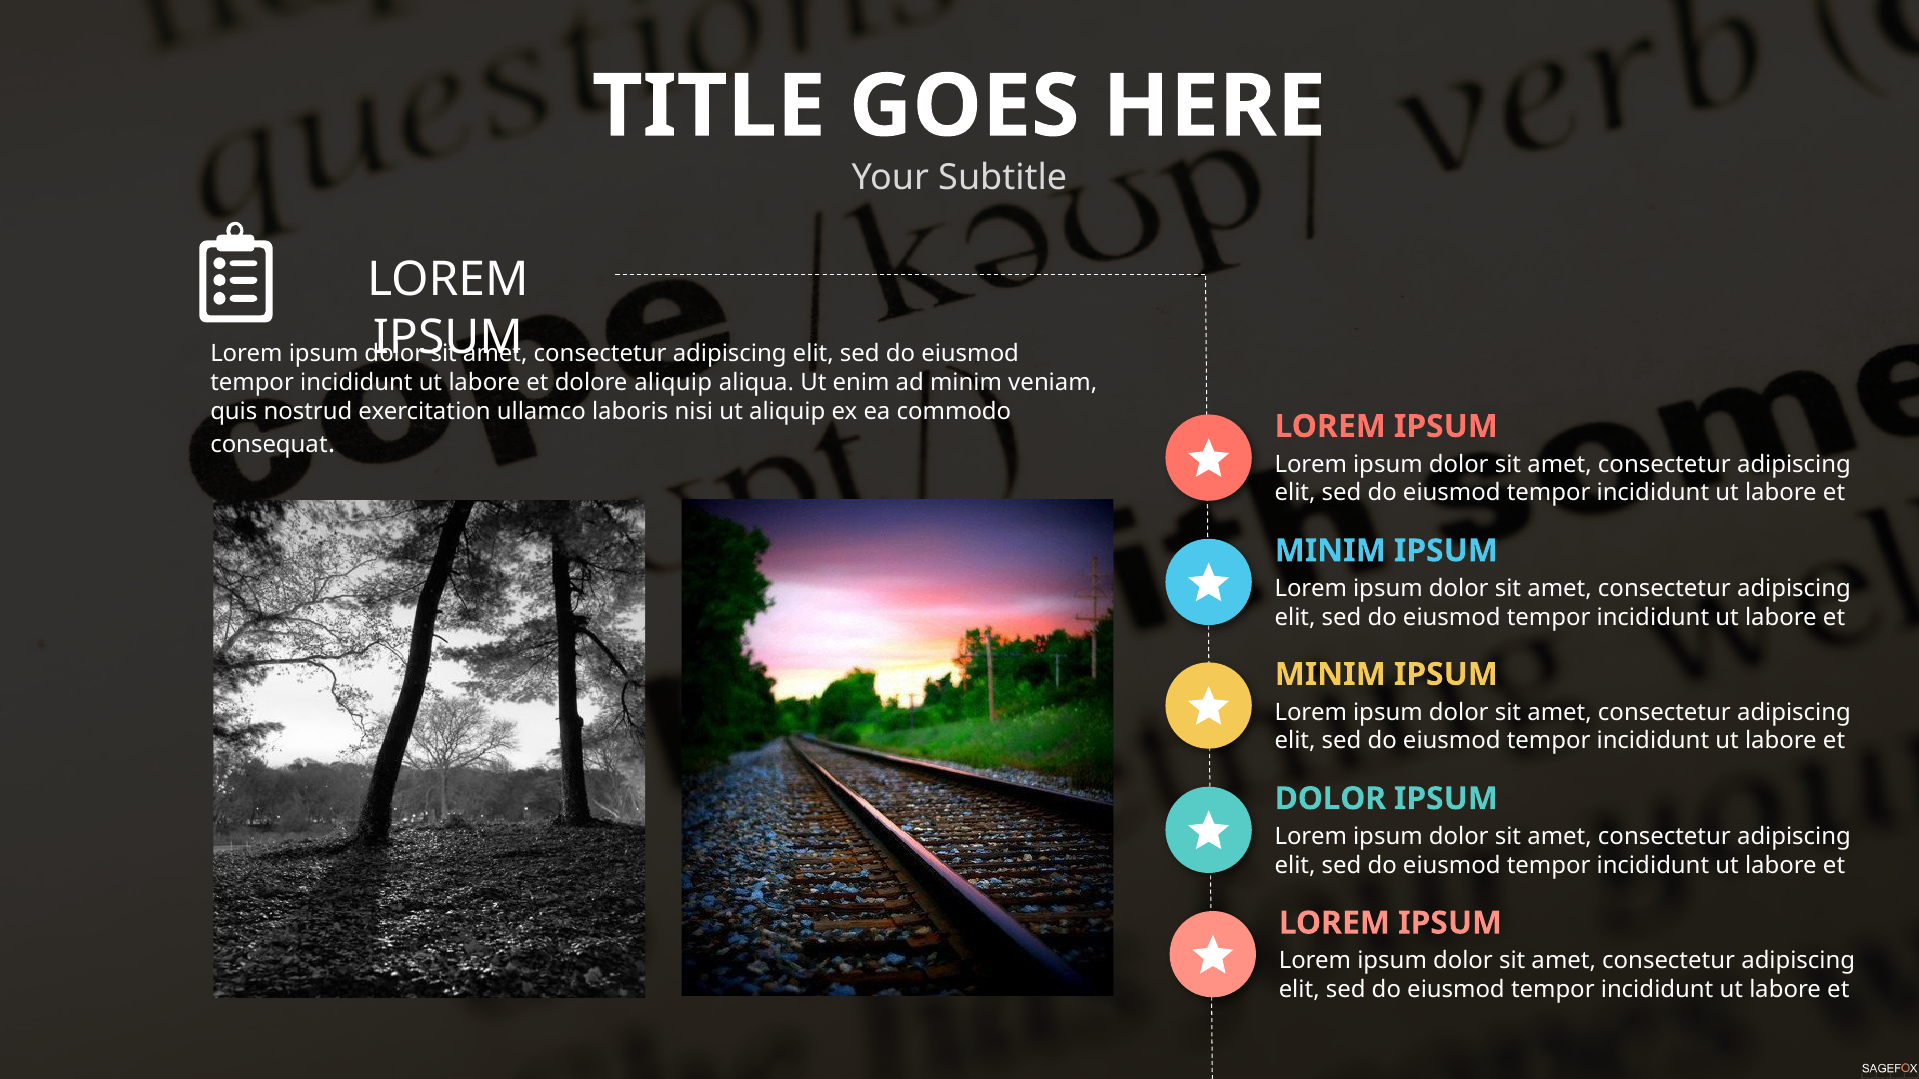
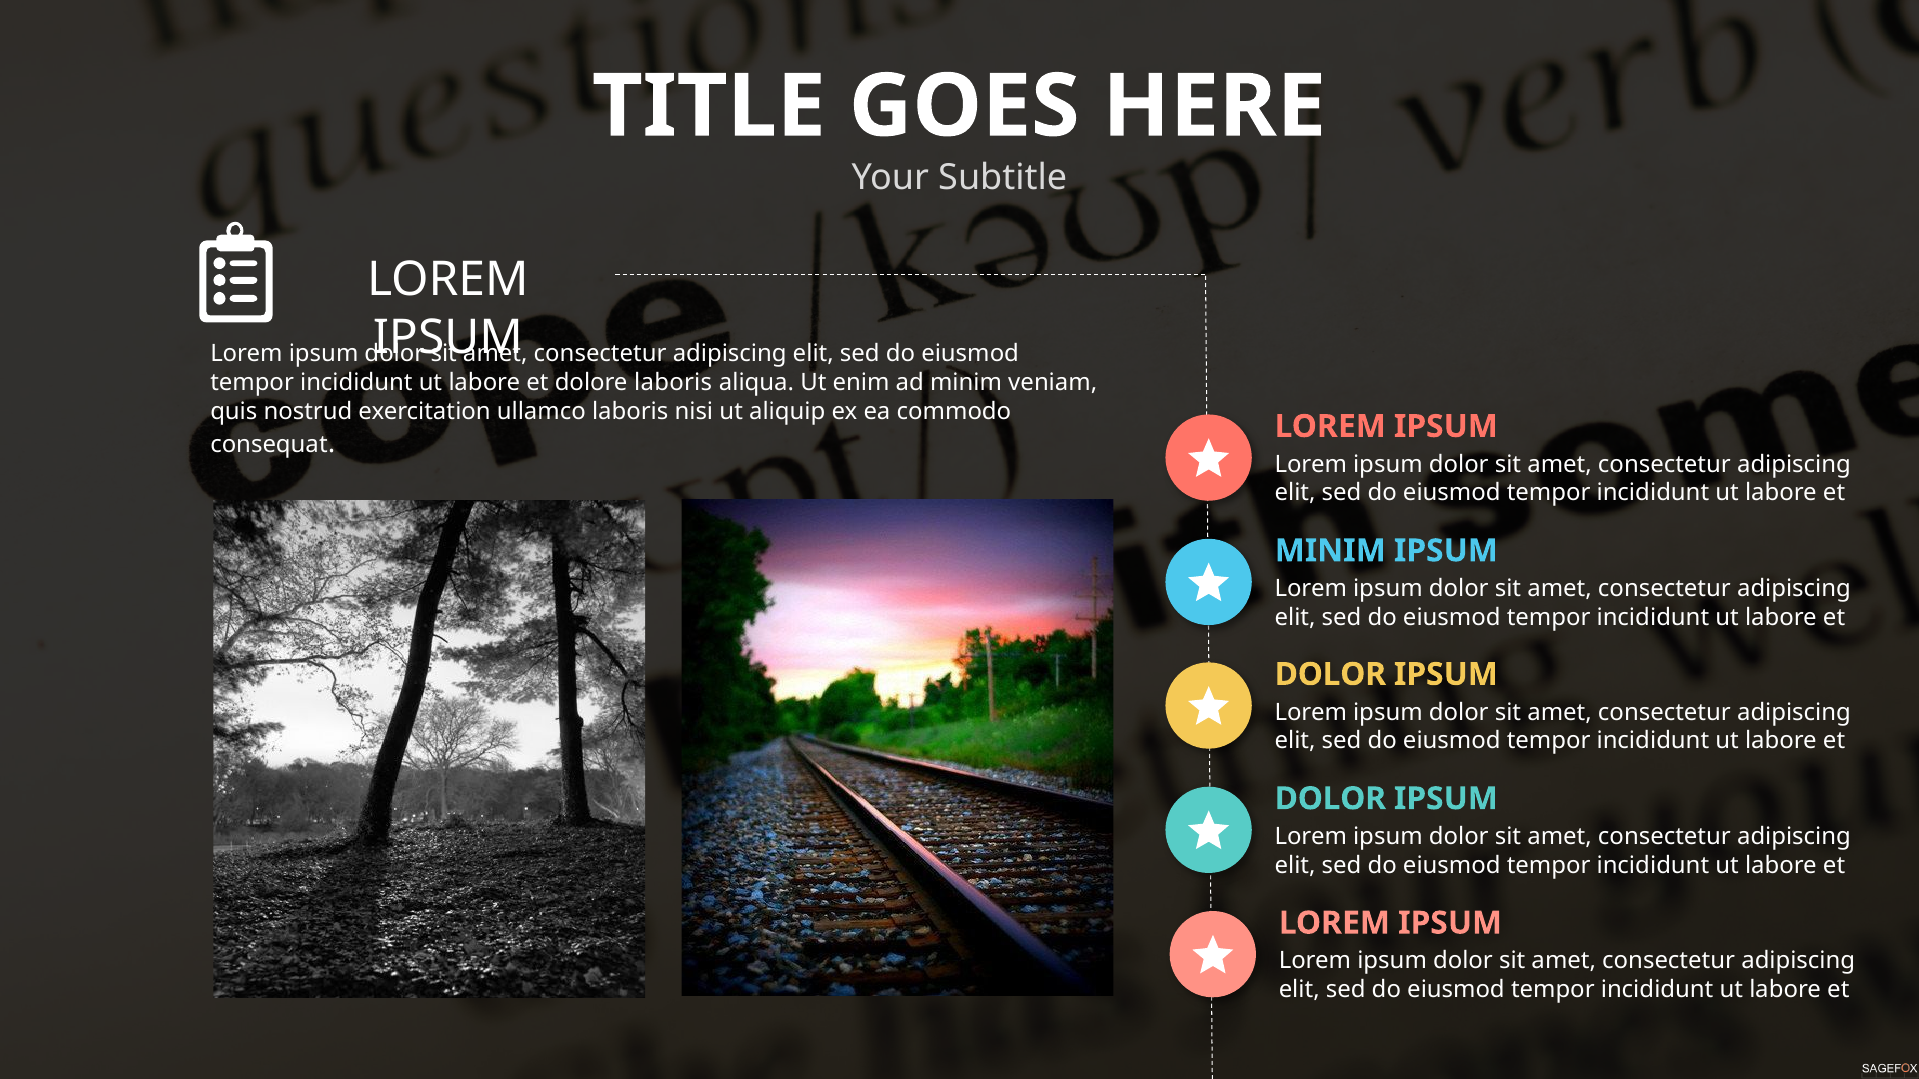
dolore aliquip: aliquip -> laboris (673, 383)
MINIM: MINIM -> DOLOR (1330, 675)
